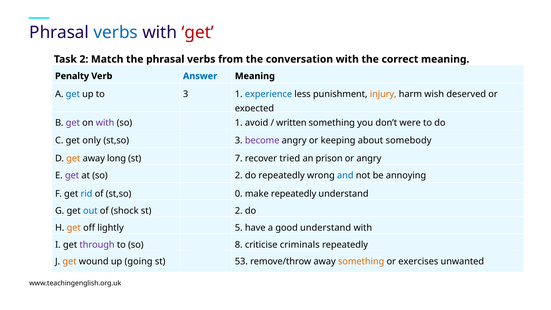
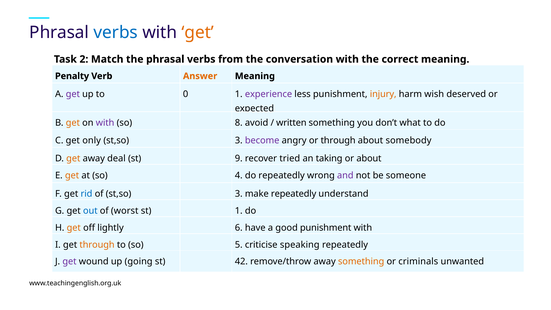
get colour: red -> orange (198, 33)
Answer colour: blue -> orange (200, 76)
get colour: blue -> purple (73, 94)
to 3: 3 -> 0 (186, 94)
experience colour: blue -> purple (269, 94)
get colour: purple -> orange (73, 123)
so 1: 1 -> 8 (239, 123)
were: were -> what (410, 123)
or keeping: keeping -> through (338, 140)
long: long -> deal (116, 158)
7: 7 -> 9 (239, 158)
prison: prison -> taking (329, 158)
or angry: angry -> about (369, 158)
get colour: purple -> orange (72, 175)
so 2: 2 -> 4 (239, 175)
and colour: blue -> purple (345, 175)
annoying: annoying -> someone (406, 175)
of st,so 0: 0 -> 3 (239, 194)
shock: shock -> worst (125, 211)
st 2: 2 -> 1 (239, 211)
5: 5 -> 6 (239, 228)
good understand: understand -> punishment (326, 228)
through colour: purple -> orange (97, 245)
8: 8 -> 5 (239, 245)
criminals: criminals -> speaking (300, 245)
get colour: orange -> purple (69, 262)
53: 53 -> 42 (241, 262)
exercises: exercises -> criminals (418, 262)
